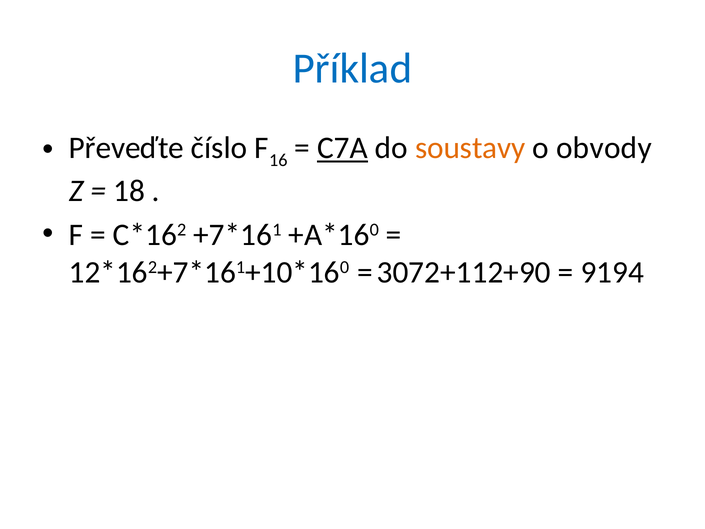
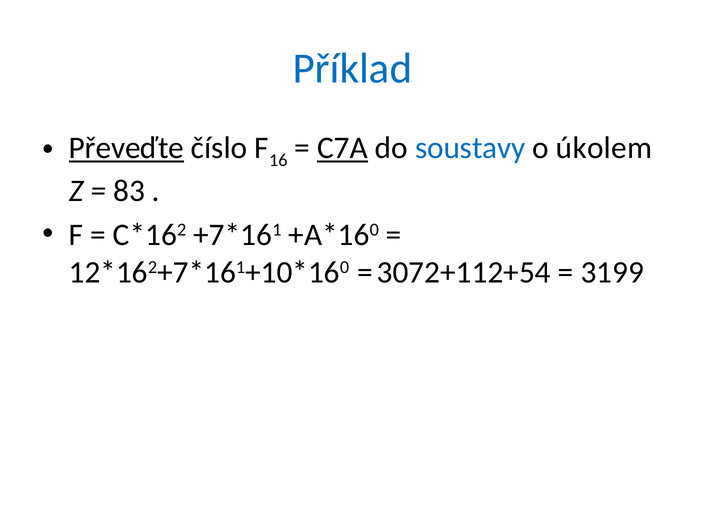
Převeďte underline: none -> present (126, 148)
soustavy colour: orange -> blue (470, 148)
obvody: obvody -> úkolem (604, 148)
18: 18 -> 83 (129, 191)
3072+112+90: 3072+112+90 -> 3072+112+54 (464, 272)
9194: 9194 -> 3199 (612, 272)
